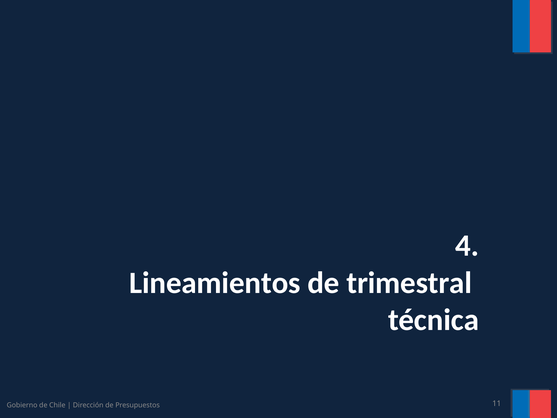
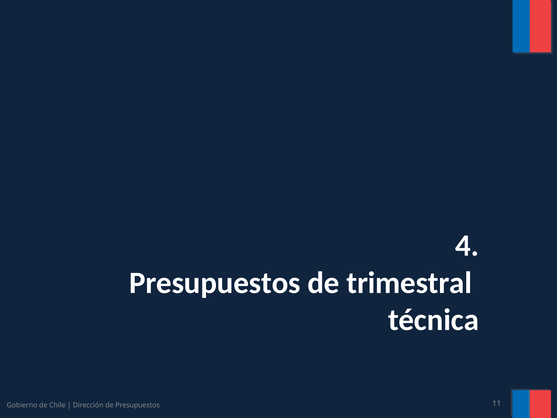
Lineamientos: Lineamientos -> Presupuestos (215, 283)
